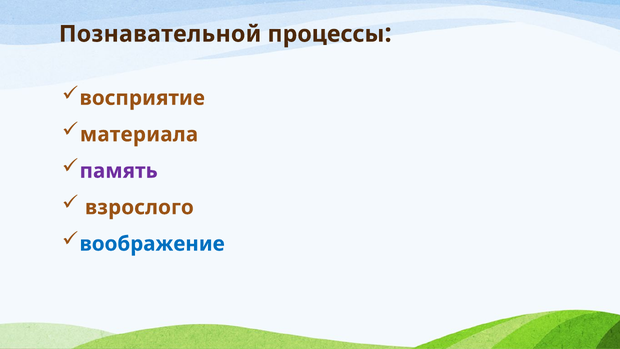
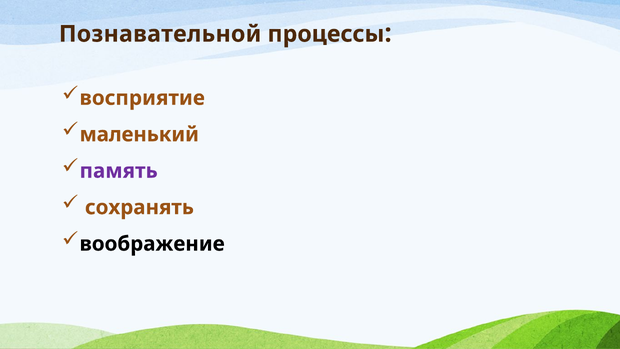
материала: материала -> маленький (139, 134)
взрослого: взрослого -> сохранять (139, 207)
воображение colour: blue -> black (152, 244)
